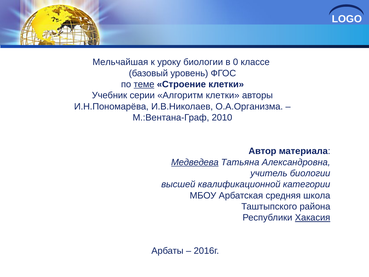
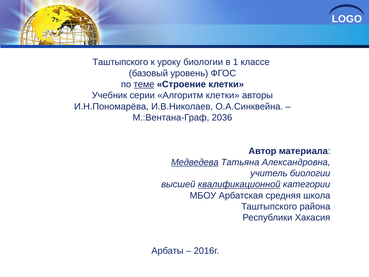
Мельчайшая: Мельчайшая -> Таштыпского (120, 62)
0: 0 -> 1 (236, 62)
О.А.Организма: О.А.Организма -> О.А.Синквейна (249, 106)
2010: 2010 -> 2036 (222, 117)
квалификационной underline: none -> present (239, 184)
Хакасия underline: present -> none (313, 217)
